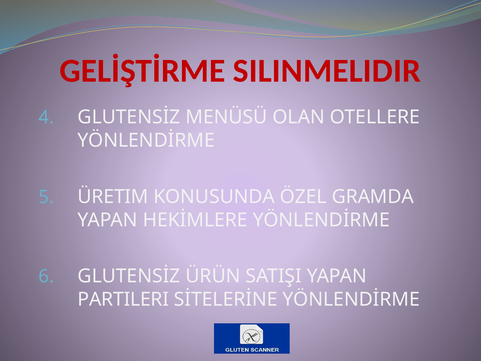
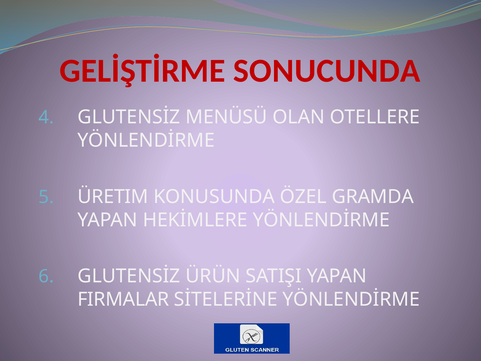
SILINMELIDIR: SILINMELIDIR -> SONUCUNDA (327, 71)
PARTILERI: PARTILERI -> FIRMALAR (123, 299)
